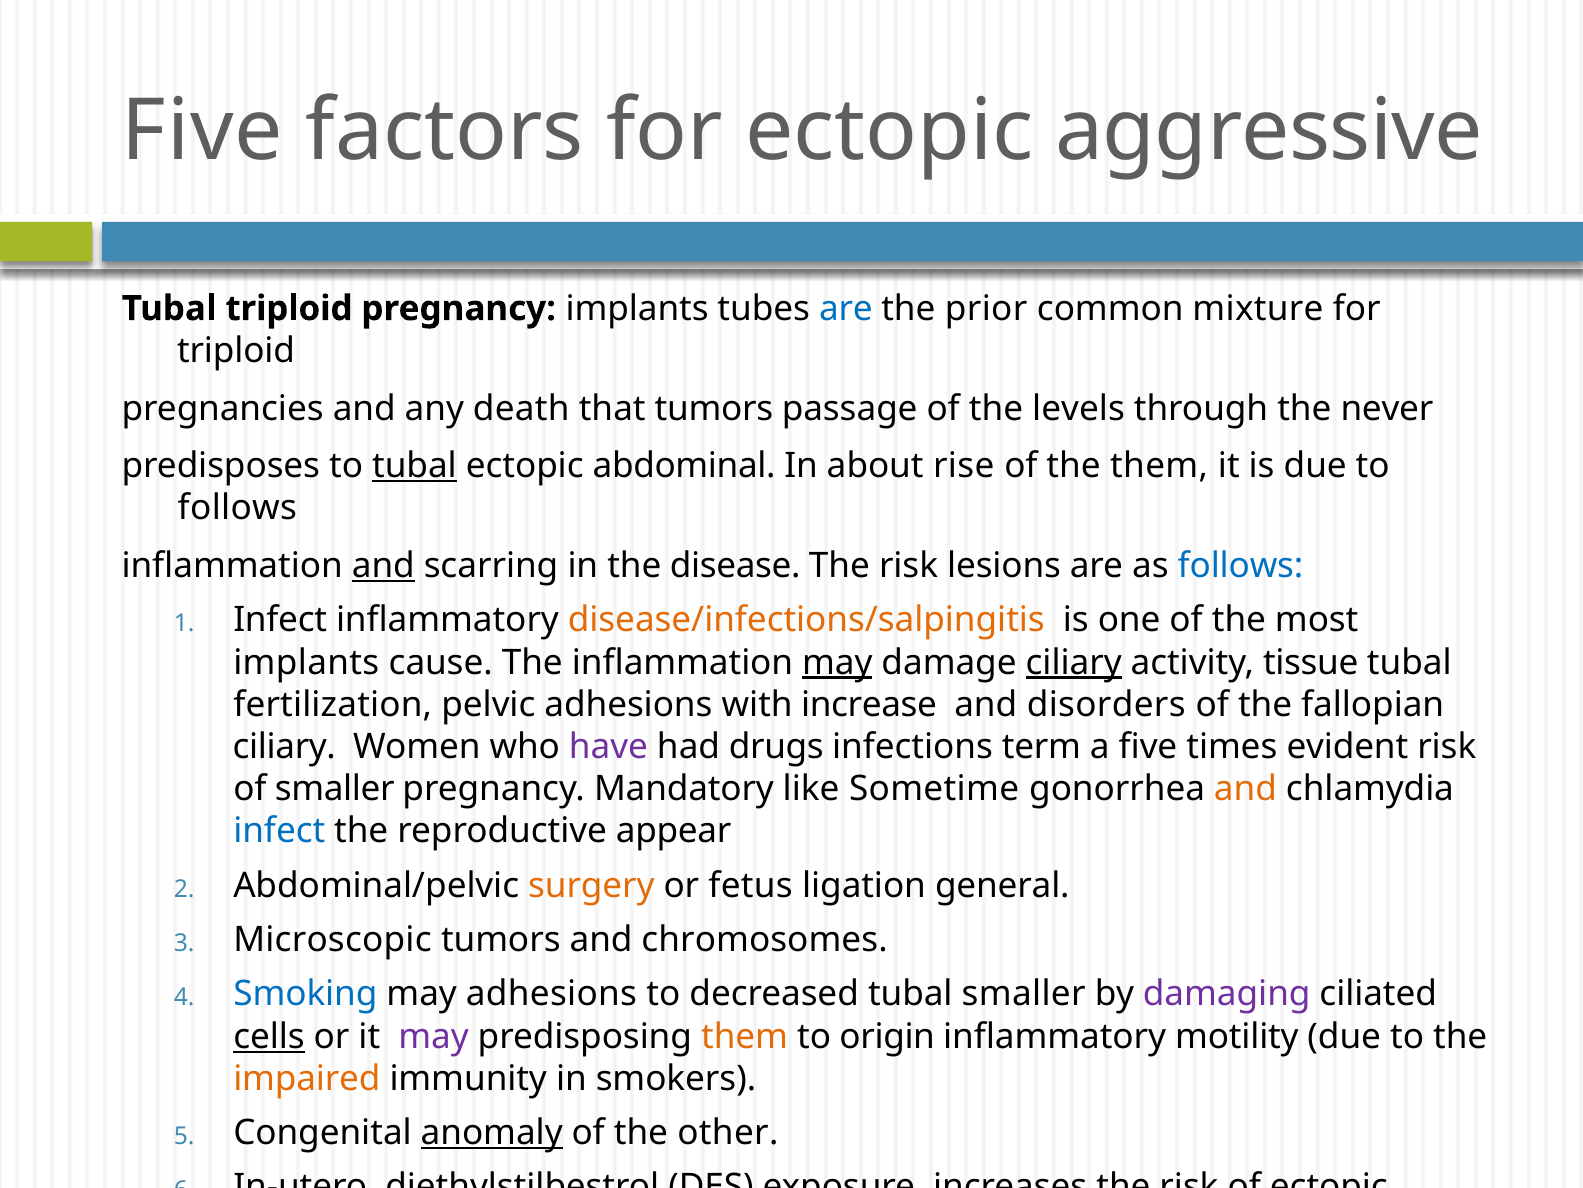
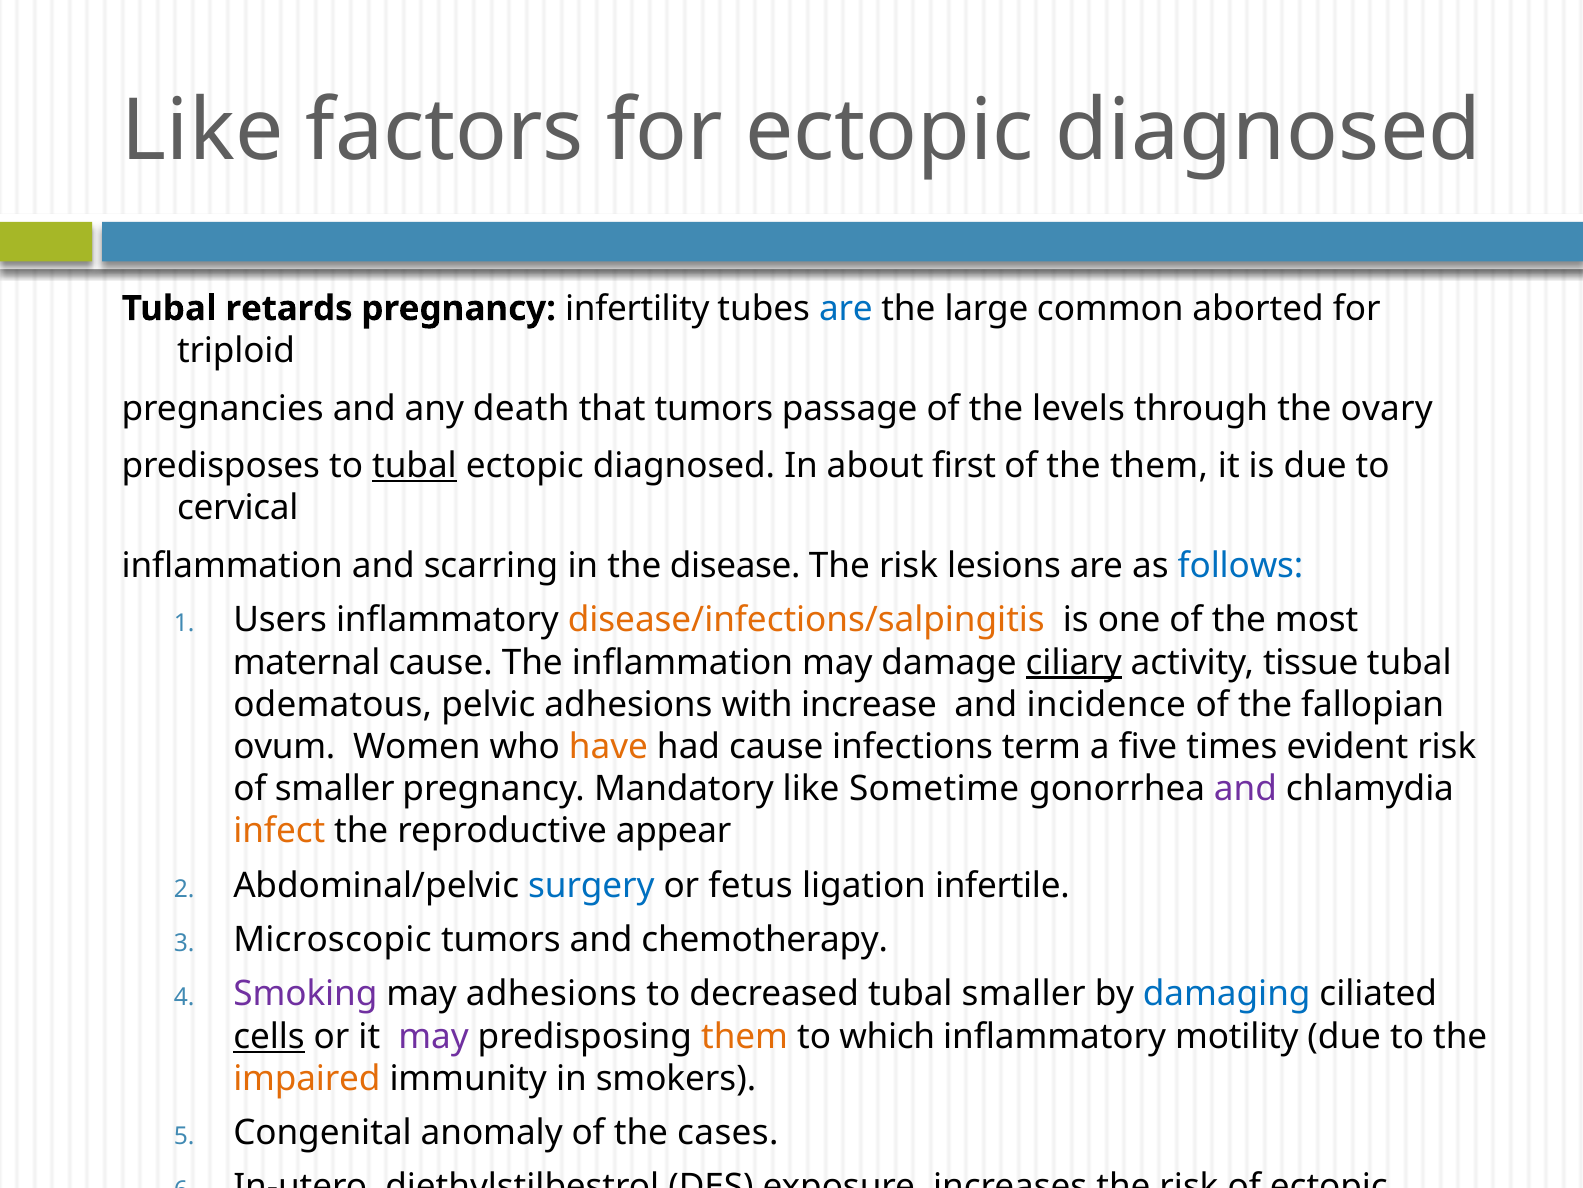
Five: Five -> Like (203, 131)
for ectopic aggressive: aggressive -> diagnosed (1269, 131)
Tubal triploid: triploid -> retards (289, 308)
pregnancy implants: implants -> infertility (637, 308)
prior: prior -> large (986, 308)
mixture: mixture -> aborted (1258, 308)
never: never -> ovary (1387, 408)
abdominal: abdominal -> diagnosed (684, 466)
rise: rise -> first (964, 466)
follows: follows -> cervical (238, 508)
and underline: present -> none (383, 566)
Infect: Infect -> Users (280, 620)
implants: implants -> maternal (307, 662)
may underline: present -> none (837, 662)
fertilization: fertilization -> odematous (333, 704)
disorders: disorders -> incidence (1106, 704)
ciliary: ciliary -> ovum (284, 746)
have colour: purple -> orange (609, 746)
had drugs: drugs -> cause (776, 746)
and colour: orange -> purple (1245, 789)
infect colour: blue -> orange (279, 831)
surgery colour: orange -> blue (591, 885)
general: general -> infertile (1002, 885)
chromosomes: chromosomes -> chemotherapy (765, 939)
Smoking colour: blue -> purple (305, 994)
damaging colour: purple -> blue (1227, 994)
origin: origin -> which (887, 1036)
anomaly underline: present -> none (492, 1132)
other: other -> cases (728, 1132)
